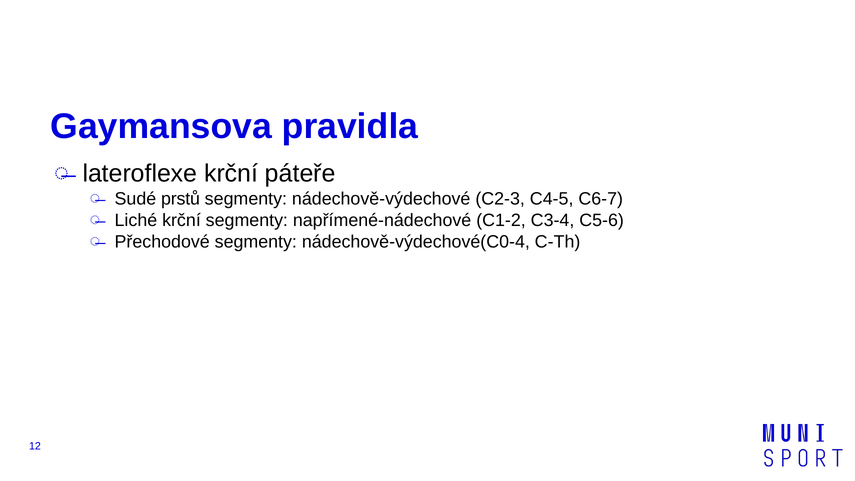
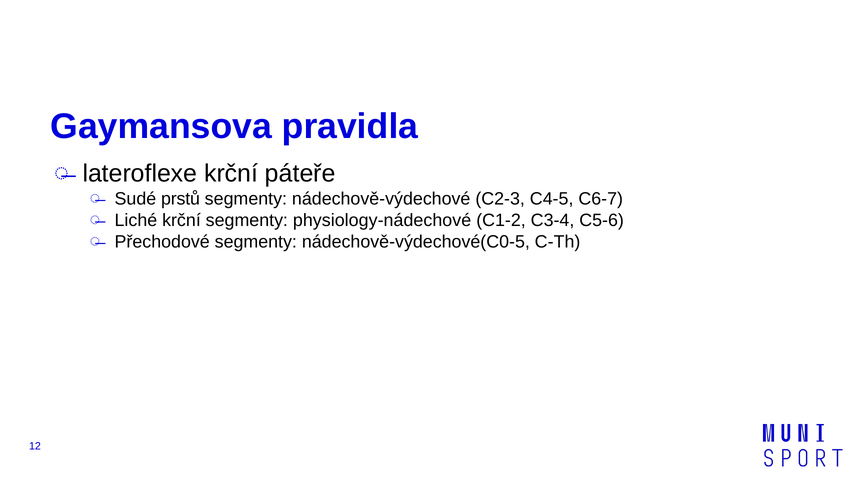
napřímené-nádechové: napřímené-nádechové -> physiology-nádechové (382, 220)
nádechově-výdechové(C0-4: nádechově-výdechové(C0-4 -> nádechově-výdechové(C0-5 (416, 242)
